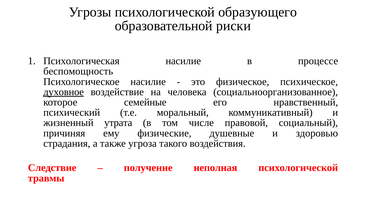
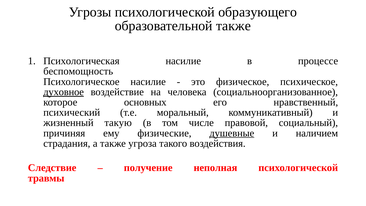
образовательной риски: риски -> также (233, 26)
семейные: семейные -> основных (145, 102)
утрата: утрата -> такую (118, 123)
душевные underline: none -> present (232, 133)
здоровью: здоровью -> наличием (317, 133)
